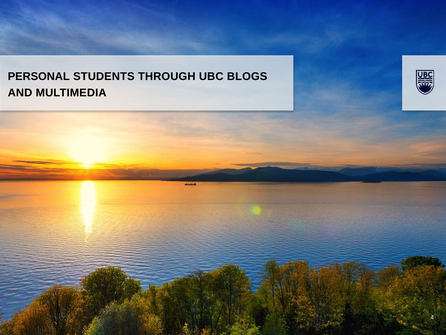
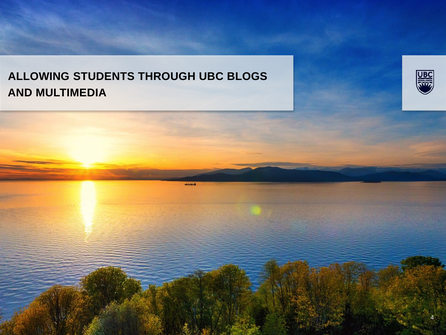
PERSONAL: PERSONAL -> ALLOWING (39, 76)
